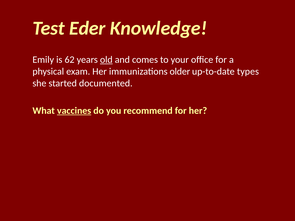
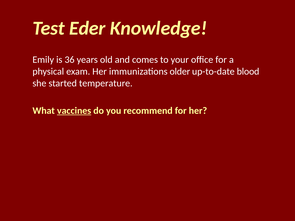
62: 62 -> 36 (70, 60)
old underline: present -> none (106, 60)
types: types -> blood (248, 71)
documented: documented -> temperature (106, 83)
